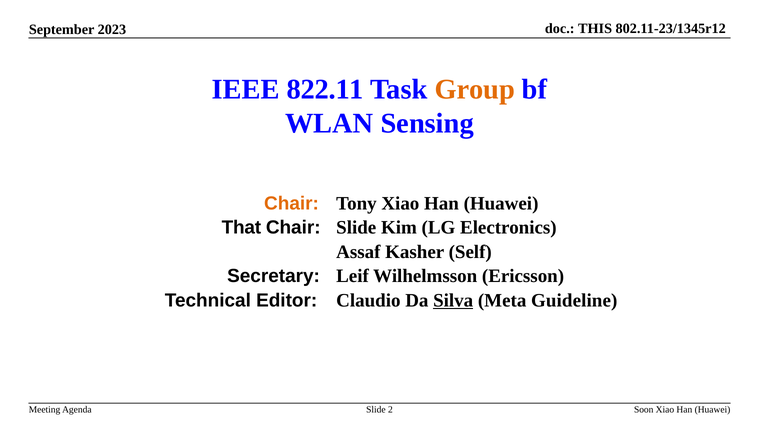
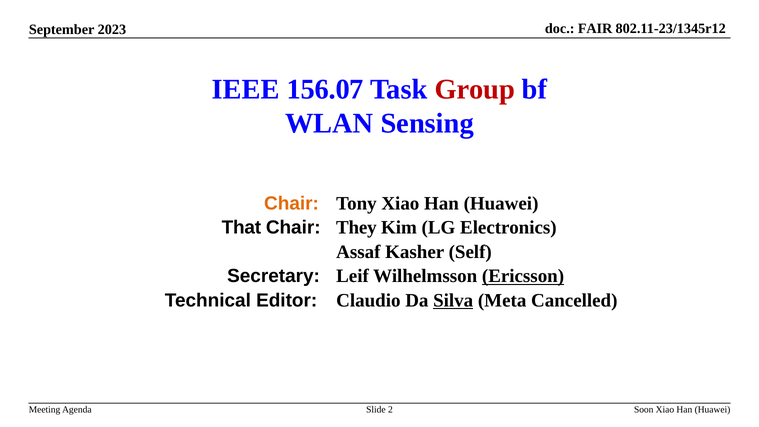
THIS: THIS -> FAIR (595, 29)
822.11: 822.11 -> 156.07 (325, 89)
Group colour: orange -> red (475, 89)
Chair Slide: Slide -> They (356, 228)
Ericsson underline: none -> present (523, 276)
Guideline: Guideline -> Cancelled (574, 300)
